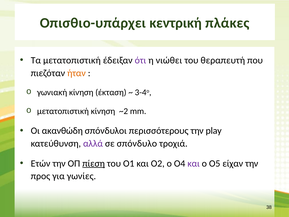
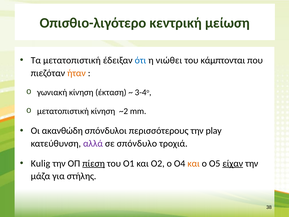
Οπισθιο-υπάρχει: Οπισθιο-υπάρχει -> Οπισθιο-λιγότερο (93, 23)
πλάκες: πλάκες -> μείωση (227, 23)
ότι colour: purple -> blue (140, 60)
θεραπευτή: θεραπευτή -> κάμπτονται (223, 60)
Ετών: Ετών -> Kulig (41, 163)
και colour: purple -> orange (194, 163)
είχαν underline: none -> present (233, 163)
προς: προς -> μάζα (40, 176)
γωνίες: γωνίες -> στήλης (82, 176)
